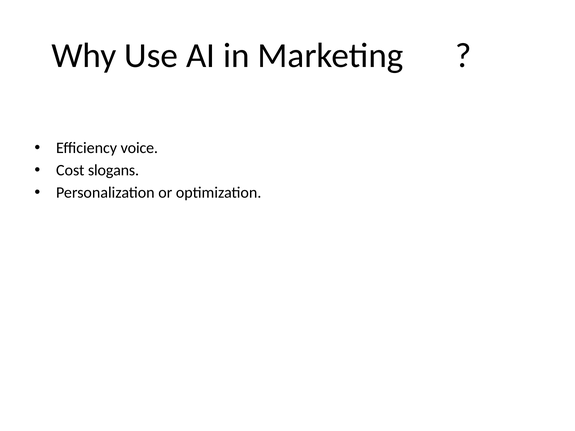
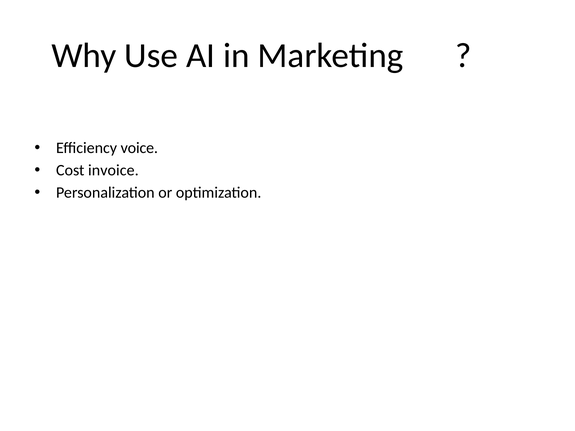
slogans: slogans -> invoice (113, 170)
